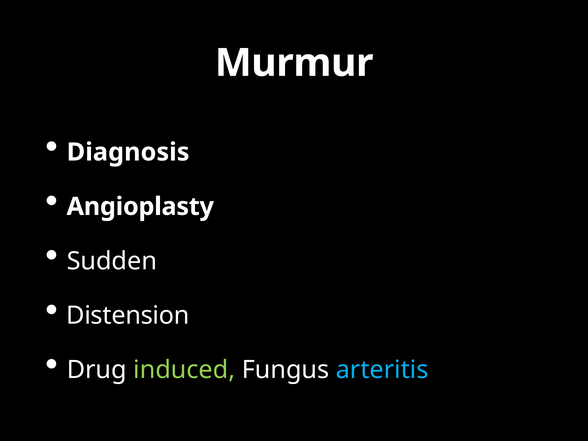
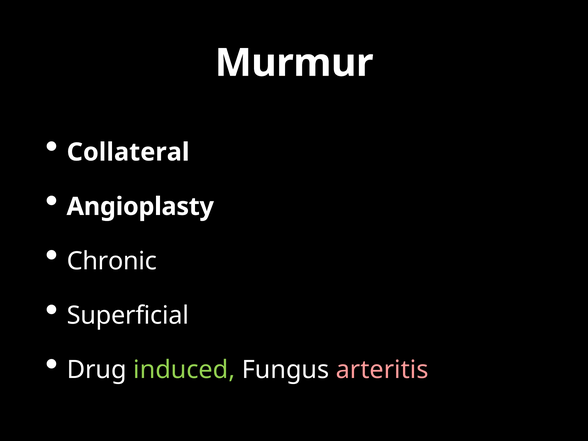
Diagnosis: Diagnosis -> Collateral (128, 152)
Sudden: Sudden -> Chronic (112, 261)
Distension: Distension -> Superficial (128, 315)
arteritis colour: light blue -> pink (382, 370)
